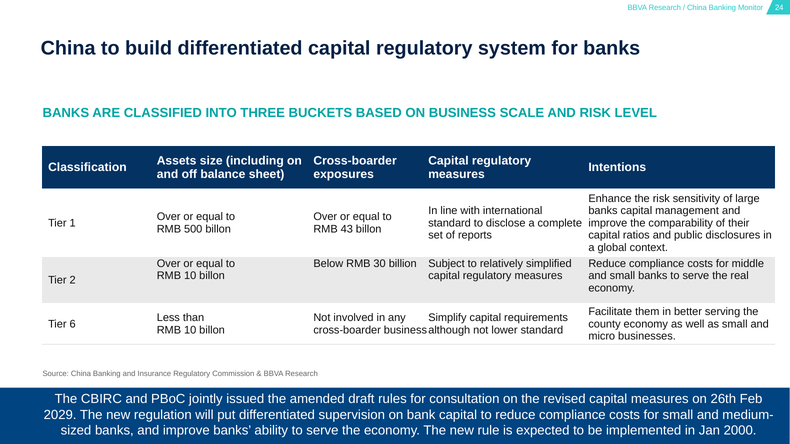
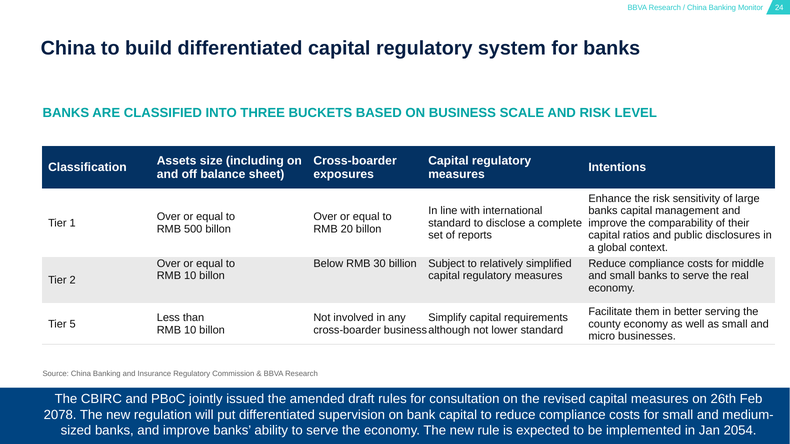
43: 43 -> 20 (347, 229)
6: 6 -> 5 (73, 324)
2029: 2029 -> 2078 (60, 415)
2000: 2000 -> 2054 (740, 431)
